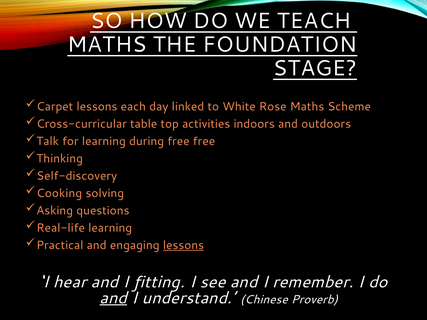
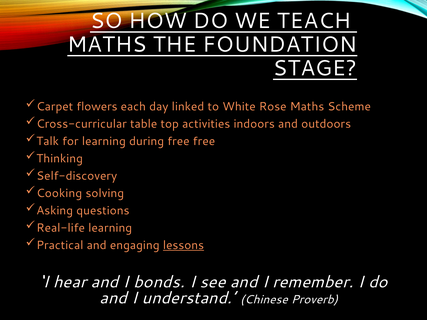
Carpet lessons: lessons -> flowers (97, 107)
fitting: fitting -> bonds (159, 282)
and underline: present -> none (113, 298)
